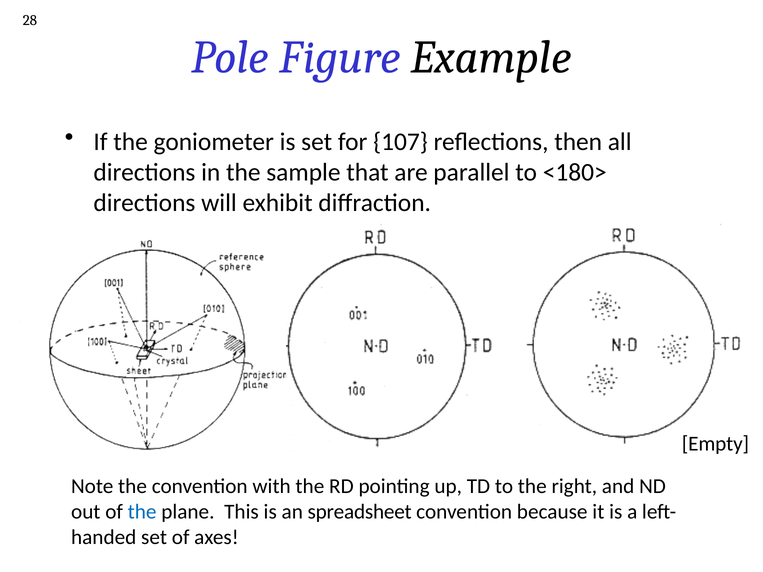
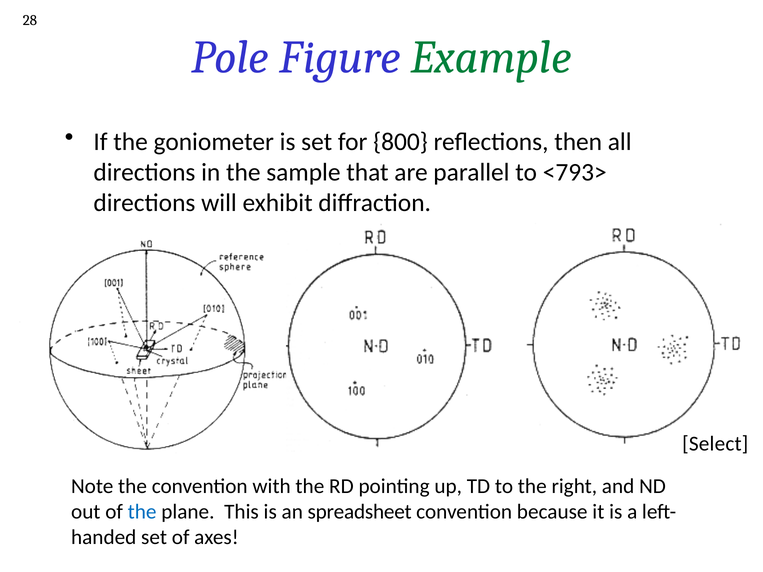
Example colour: black -> green (491, 57)
107: 107 -> 800 (401, 142)
<180>: <180> -> <793> (575, 172)
Empty: Empty -> Select (715, 444)
